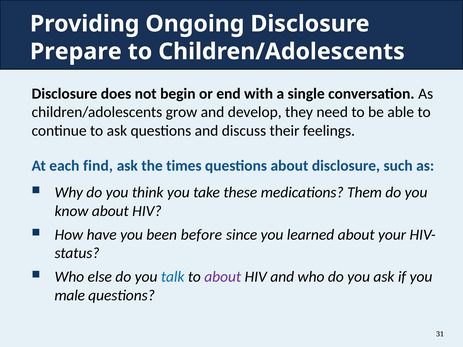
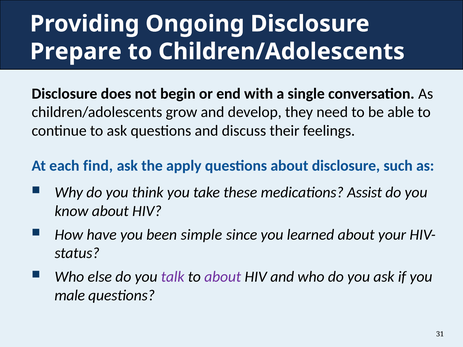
times: times -> apply (184, 166)
Them: Them -> Assist (365, 193)
before: before -> simple (201, 235)
talk colour: blue -> purple (173, 277)
